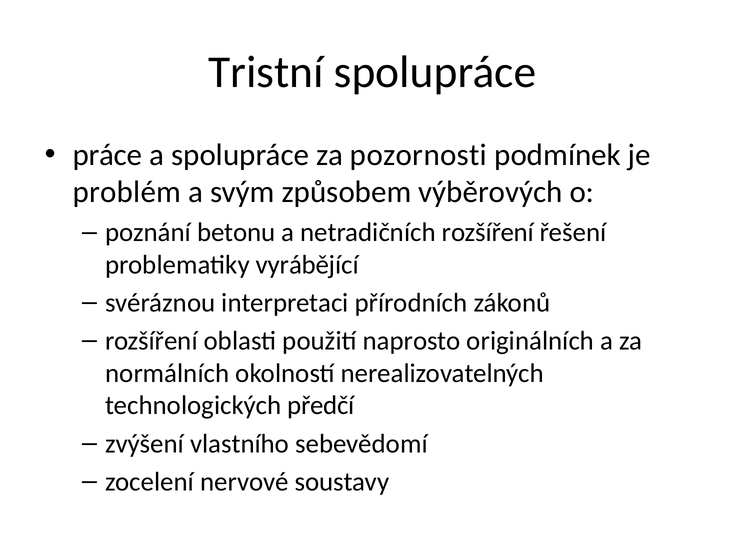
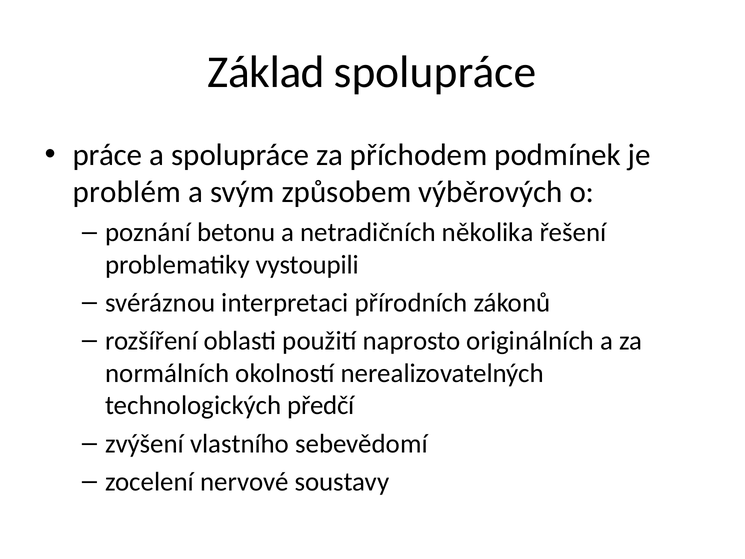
Tristní: Tristní -> Základ (266, 72)
pozornosti: pozornosti -> příchodem (419, 155)
netradičních rozšíření: rozšíření -> několika (488, 232)
vyrábějící: vyrábějící -> vystoupili (307, 265)
